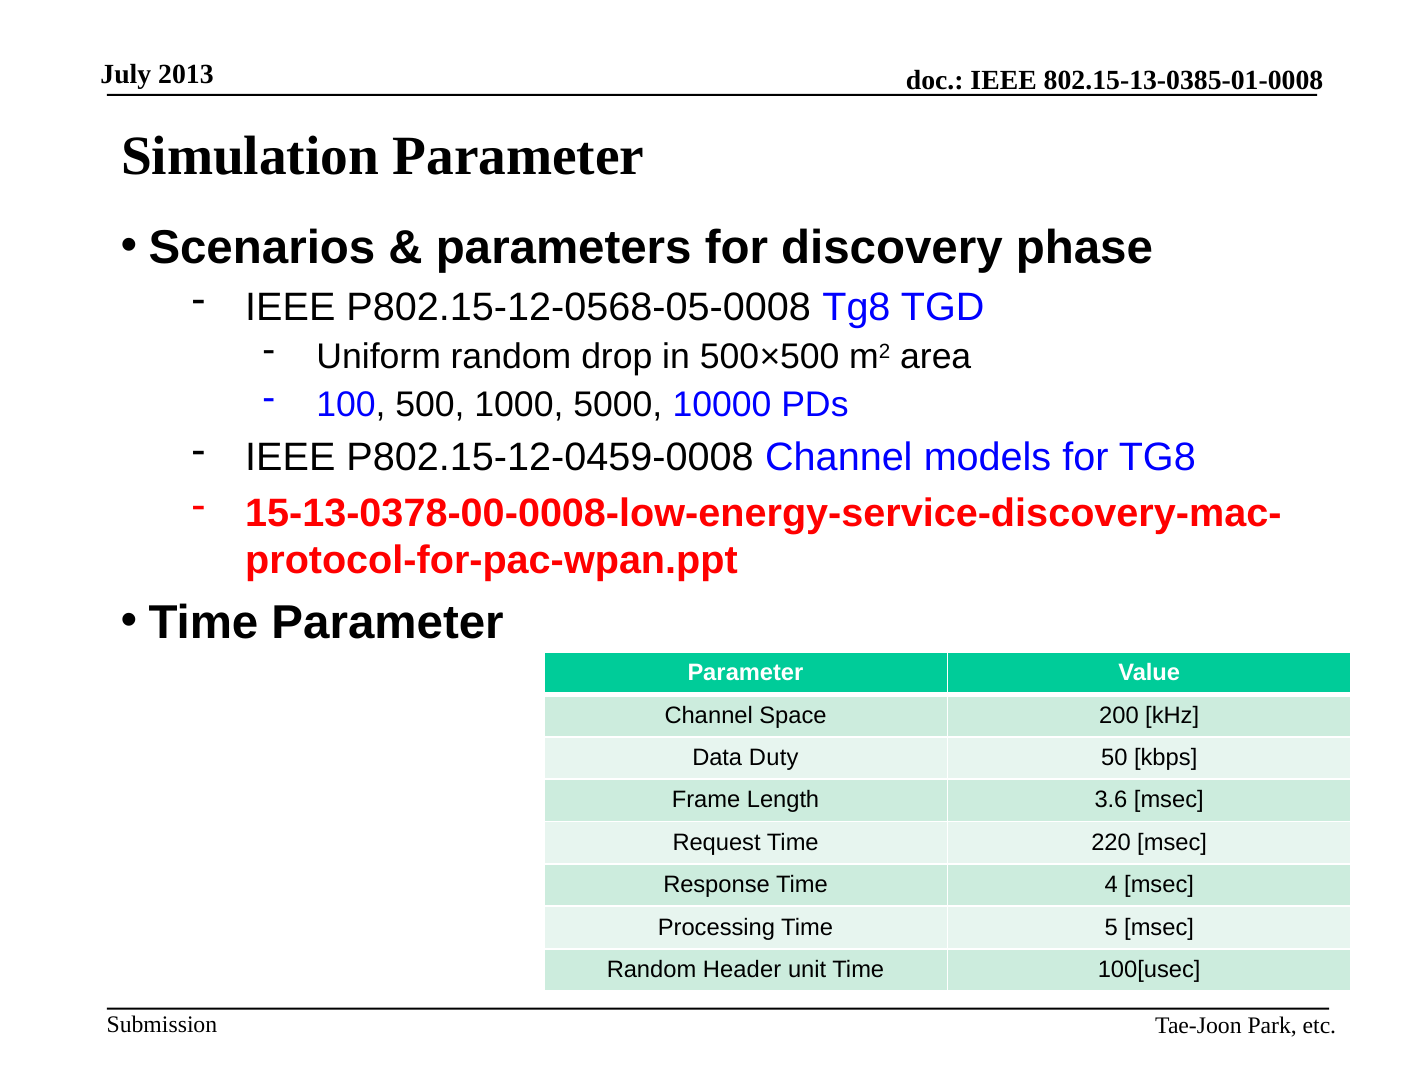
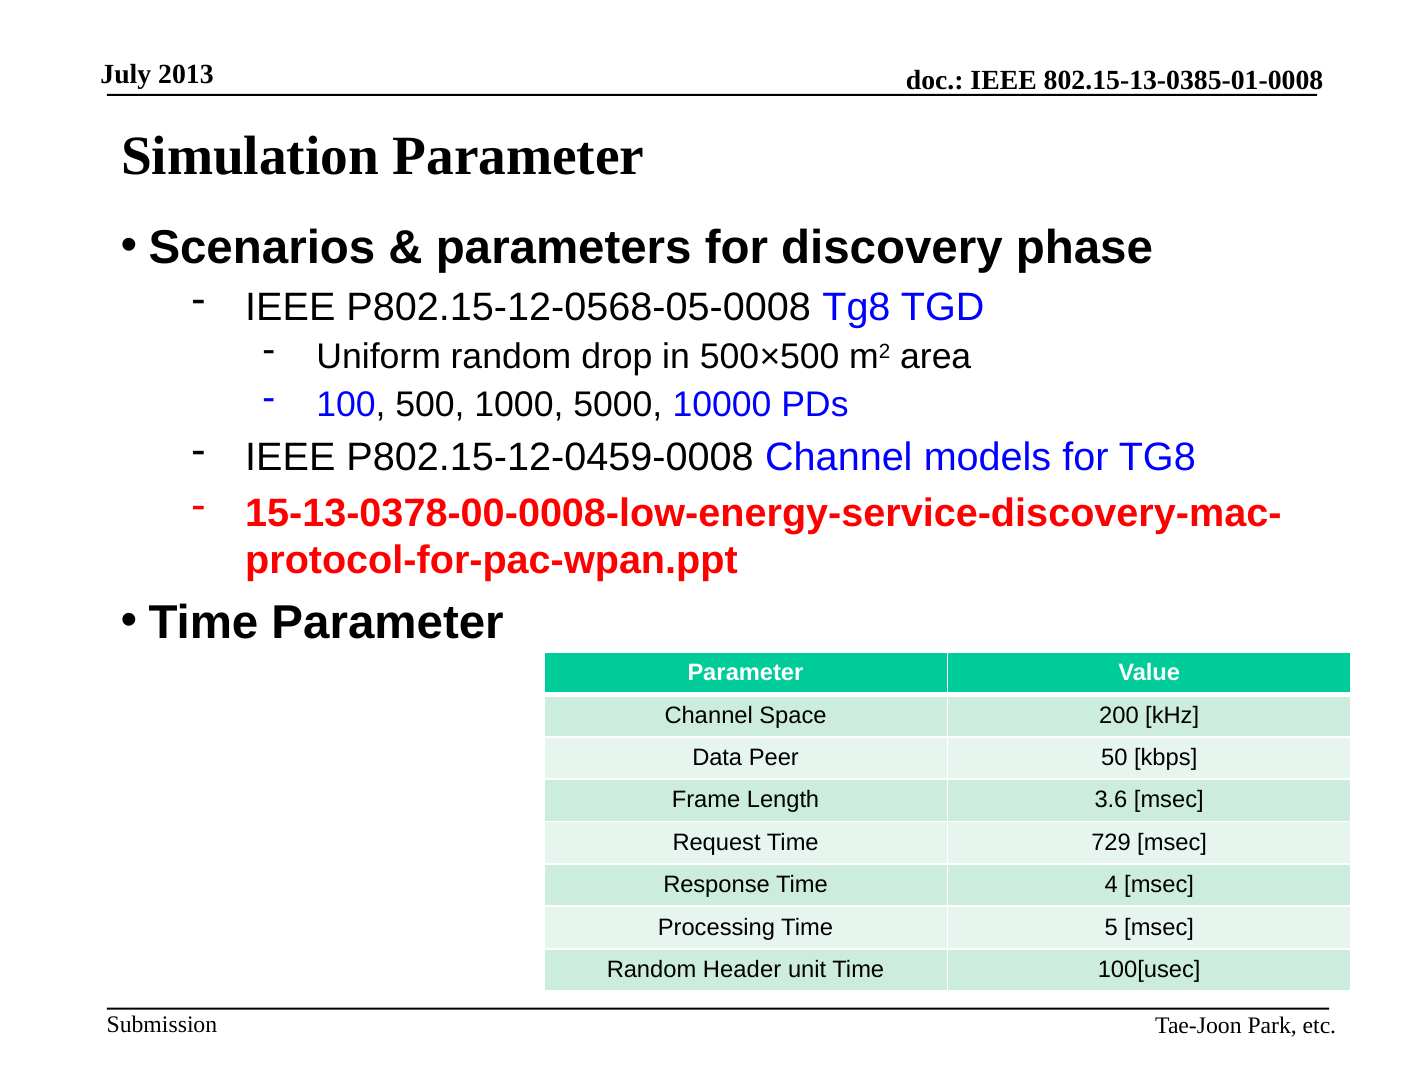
Duty: Duty -> Peer (774, 758)
220: 220 -> 729 (1111, 842)
